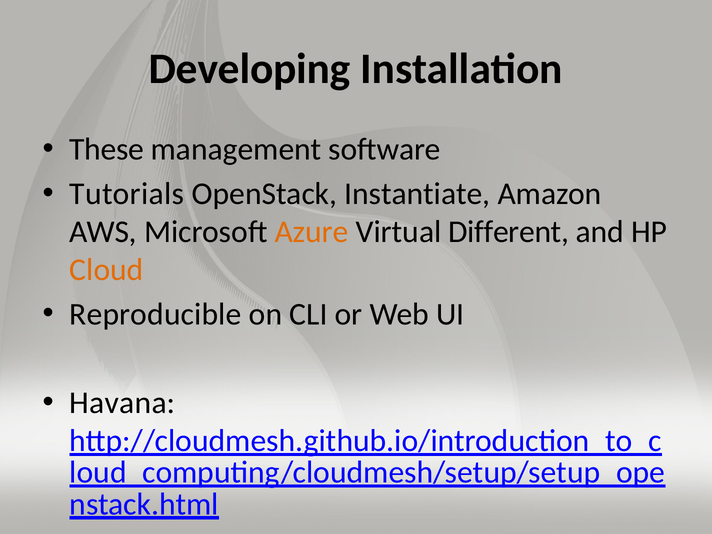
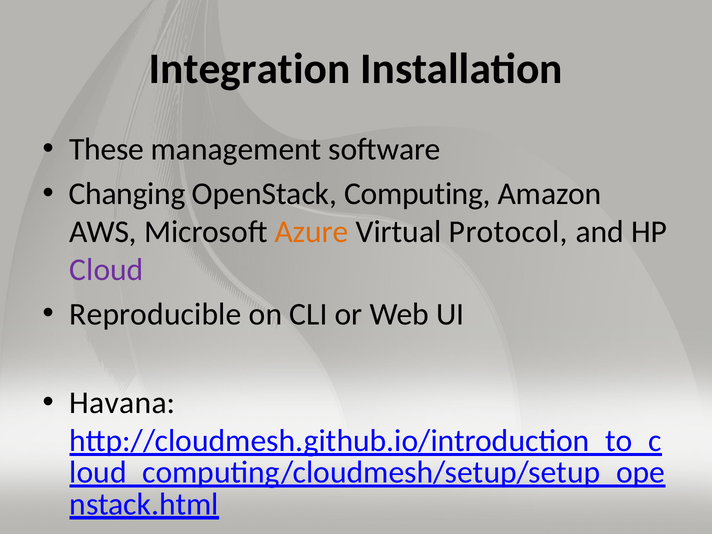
Developing: Developing -> Integration (250, 69)
Tutorials: Tutorials -> Changing (127, 194)
Instantiate: Instantiate -> Computing (417, 194)
Different: Different -> Protocol (508, 232)
Cloud colour: orange -> purple (106, 270)
